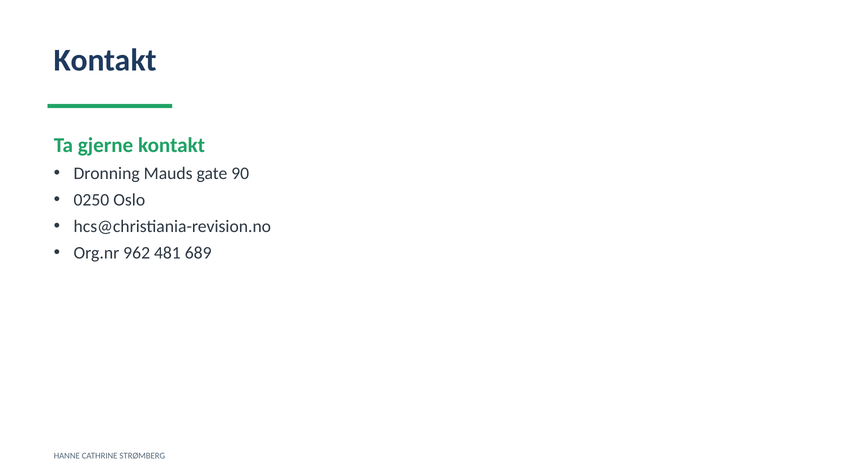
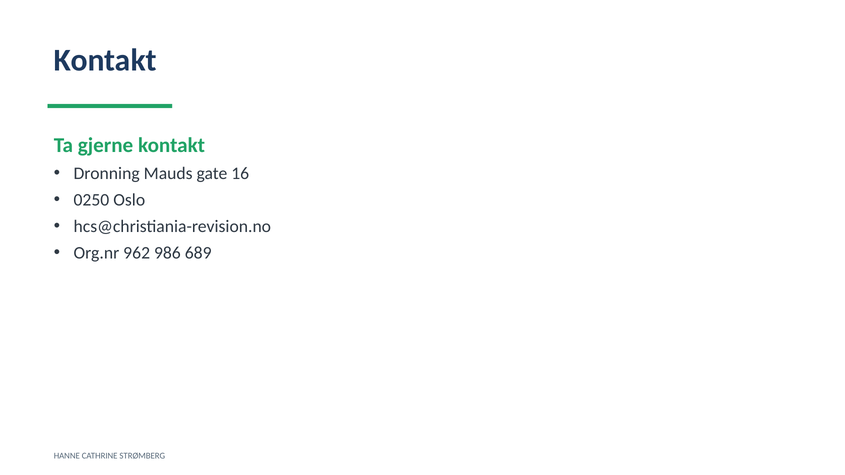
90: 90 -> 16 (240, 174)
481: 481 -> 986 (167, 253)
